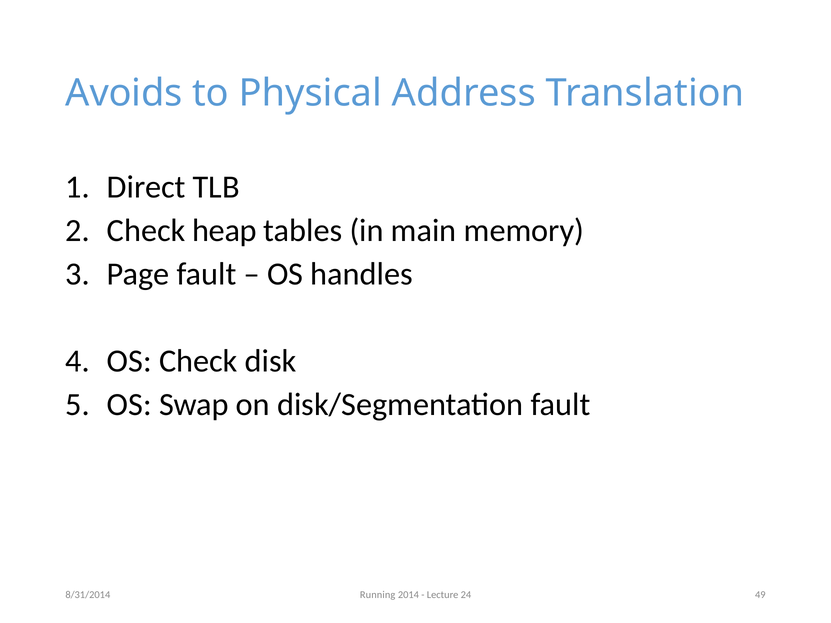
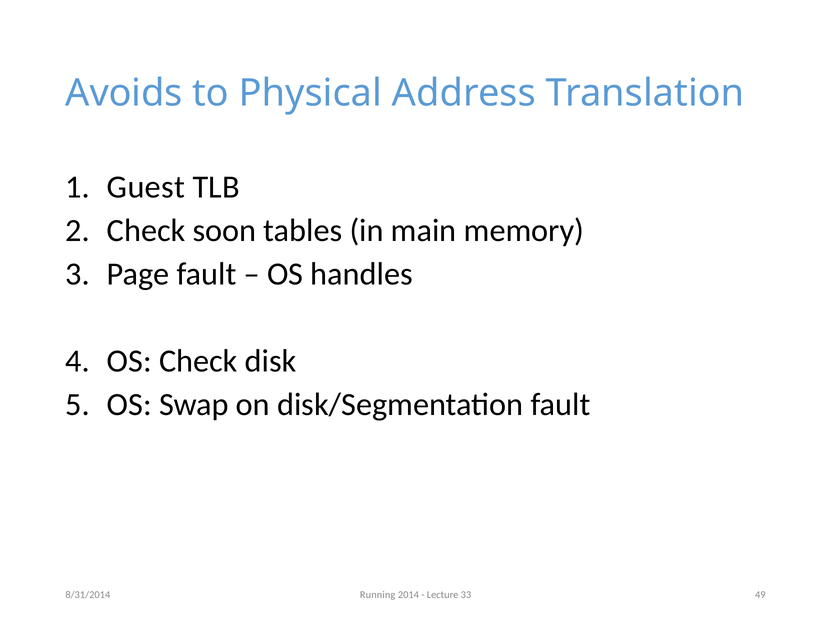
Direct: Direct -> Guest (146, 187)
heap: heap -> soon (224, 231)
24: 24 -> 33 (466, 595)
